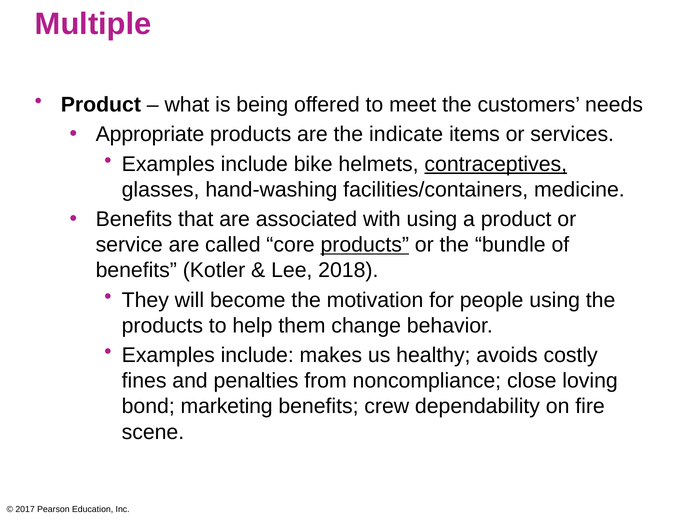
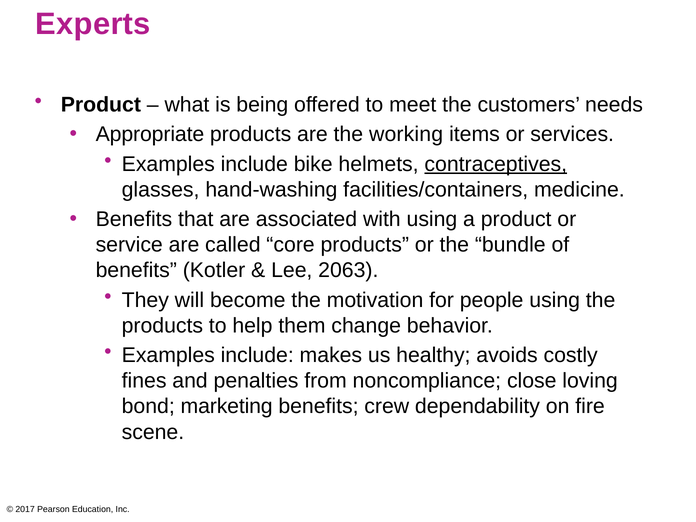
Multiple: Multiple -> Experts (93, 24)
indicate: indicate -> working (406, 134)
products underline: present -> none (365, 245)
2018: 2018 -> 2063 (348, 270)
